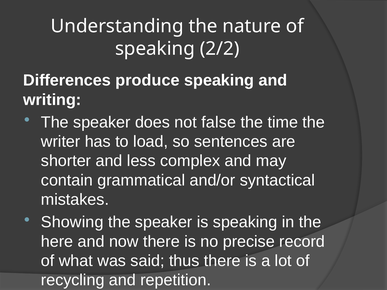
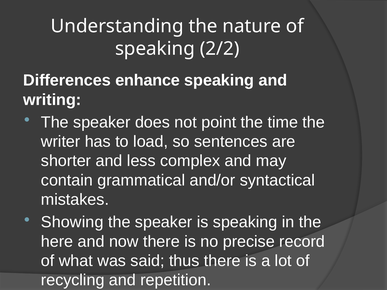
produce: produce -> enhance (148, 80)
false: false -> point (219, 122)
